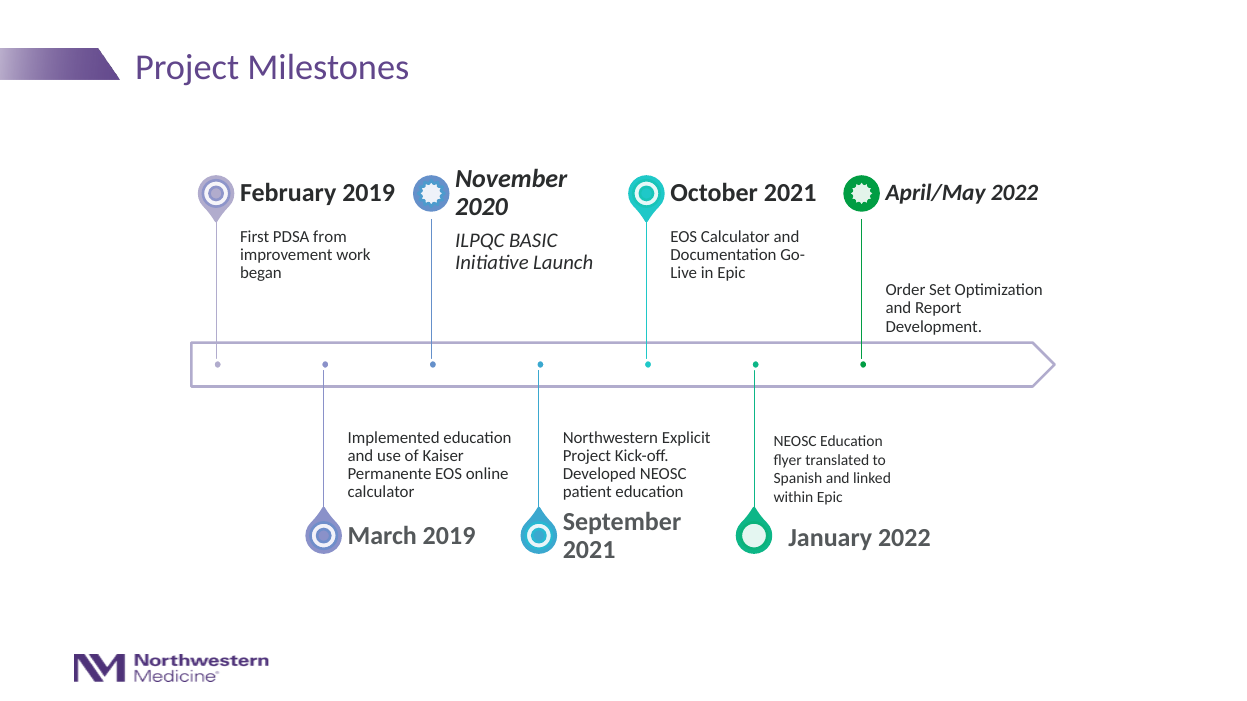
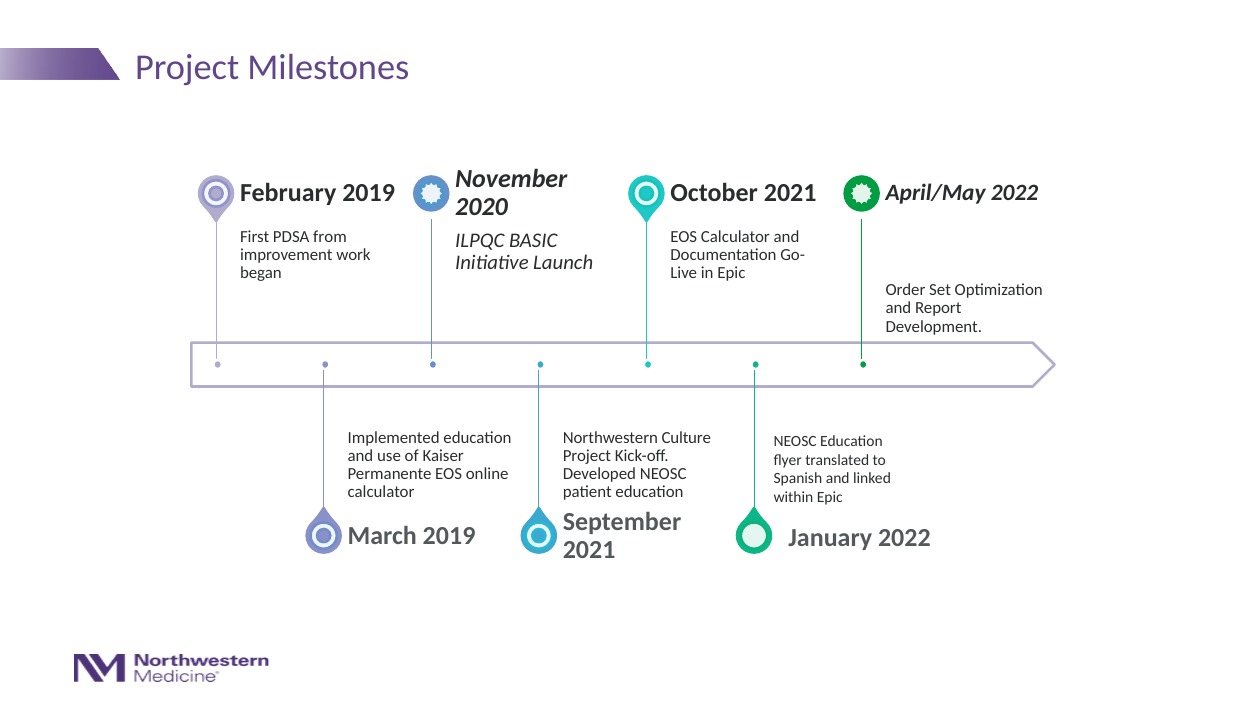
Explicit: Explicit -> Culture (686, 438)
